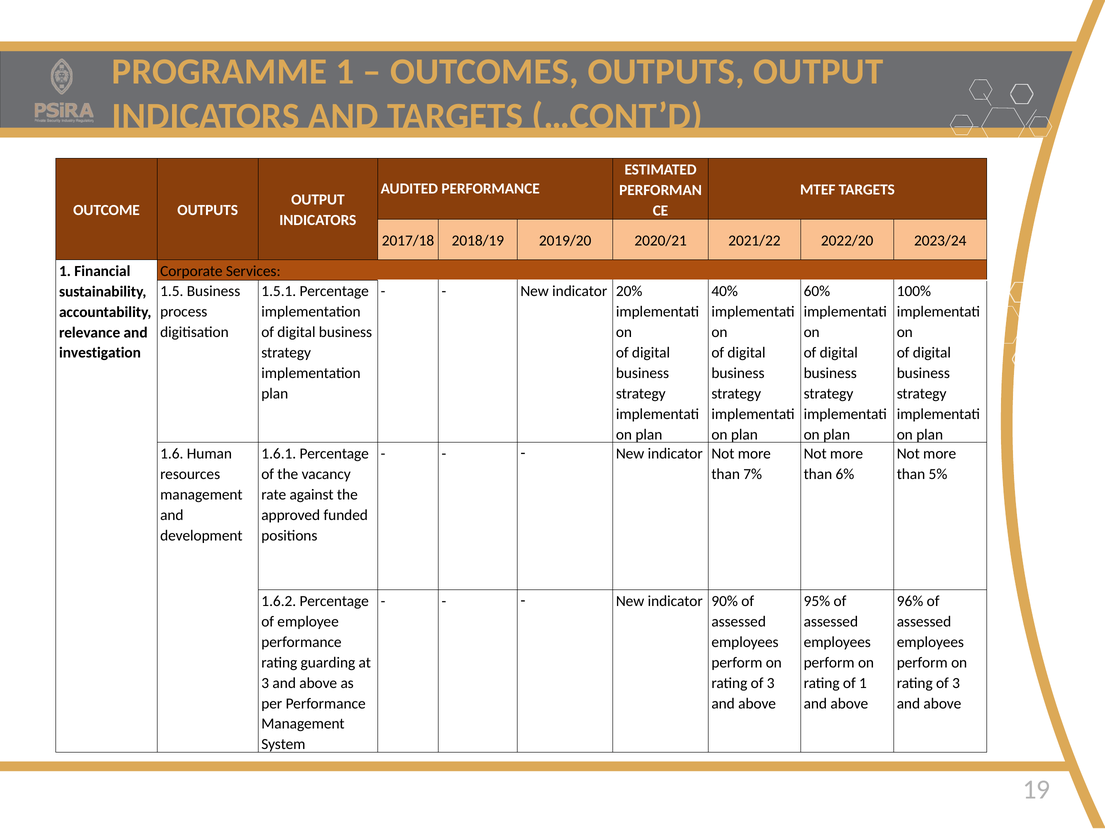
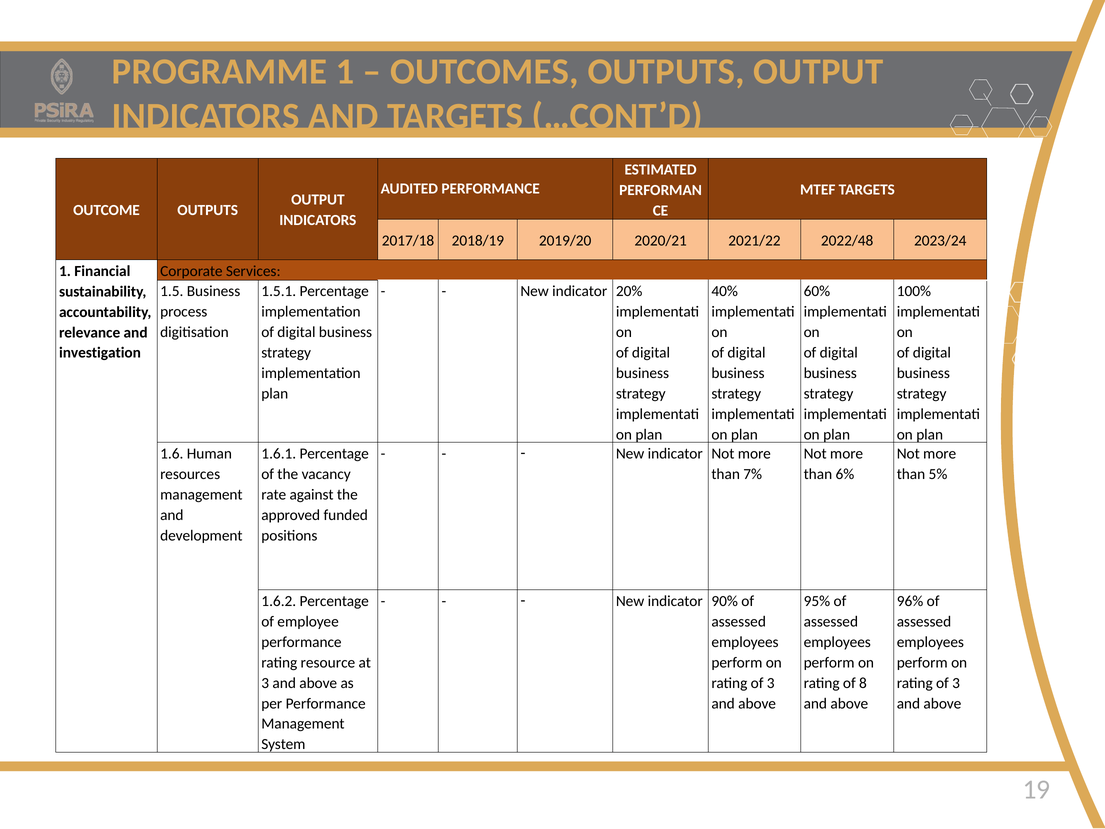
2022/20: 2022/20 -> 2022/48 (847, 240)
guarding: guarding -> resource (328, 662)
of 1: 1 -> 8 (863, 683)
